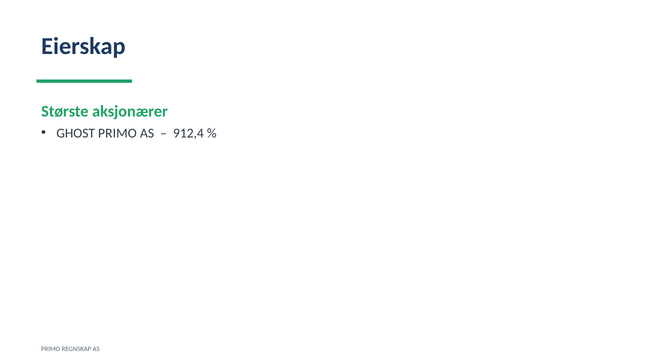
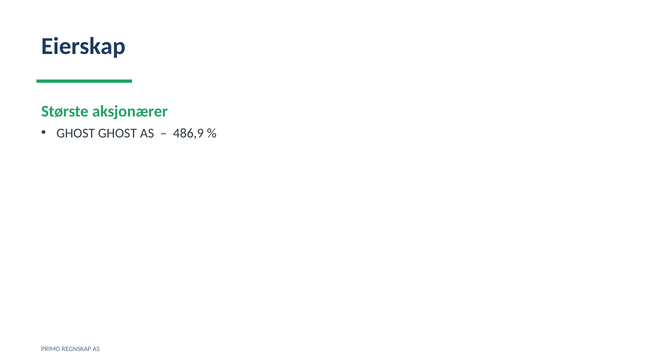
GHOST PRIMO: PRIMO -> GHOST (117, 133)
912,4: 912,4 -> 486,9 (188, 133)
